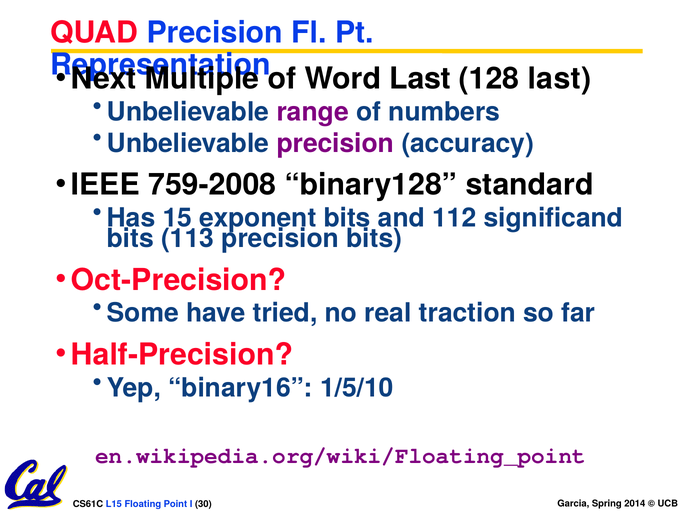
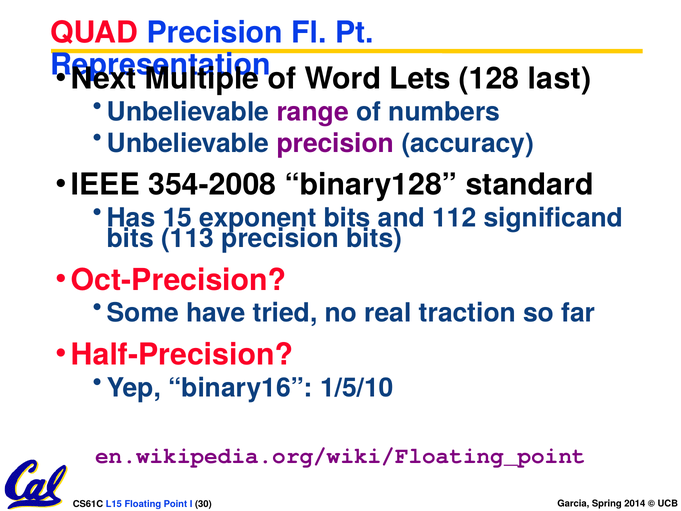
Word Last: Last -> Lets (420, 79)
759-2008: 759-2008 -> 354-2008 (212, 185)
